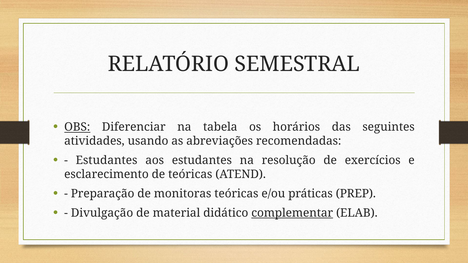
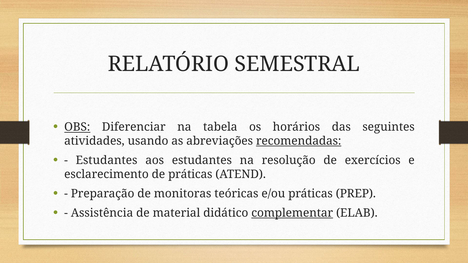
recomendadas underline: none -> present (299, 141)
de teóricas: teóricas -> práticas (190, 174)
Divulgação: Divulgação -> Assistência (102, 213)
